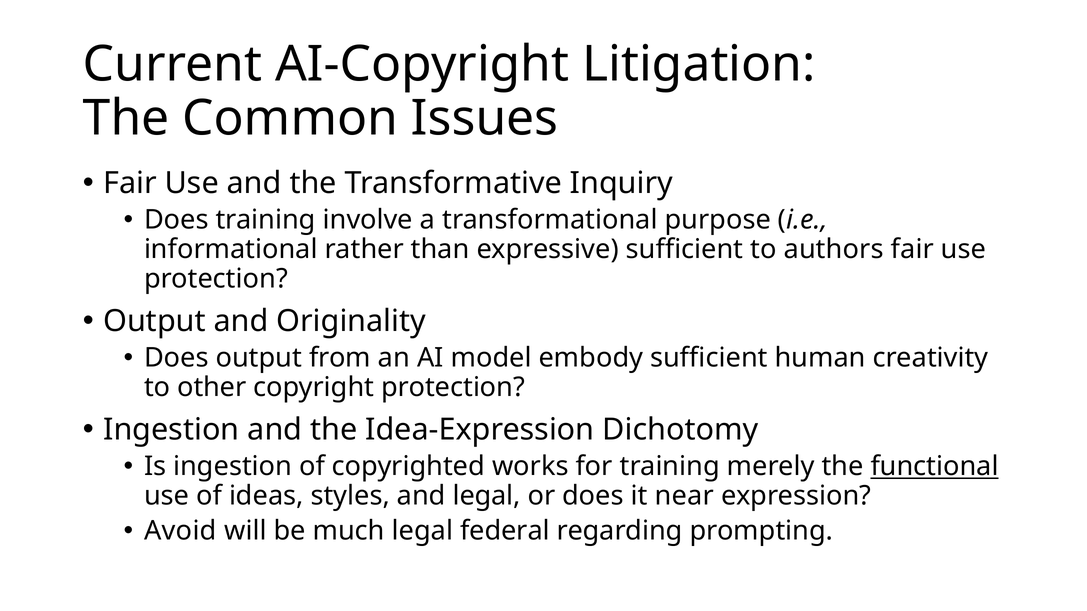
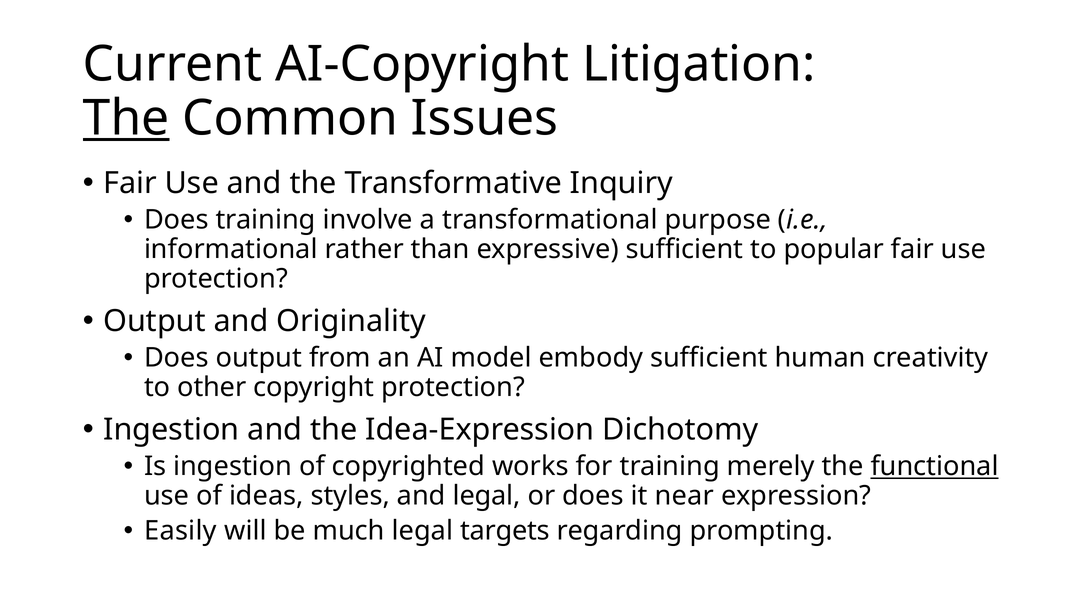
The underline: none -> present (126, 118)
authors: authors -> popular (834, 249)
Avoid: Avoid -> Easily (180, 531)
federal: federal -> targets (505, 531)
